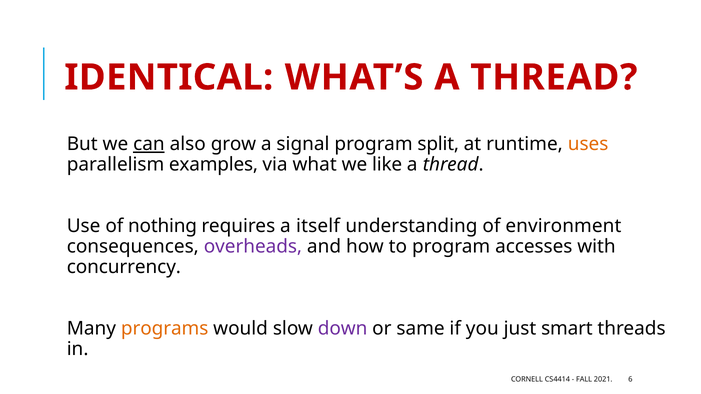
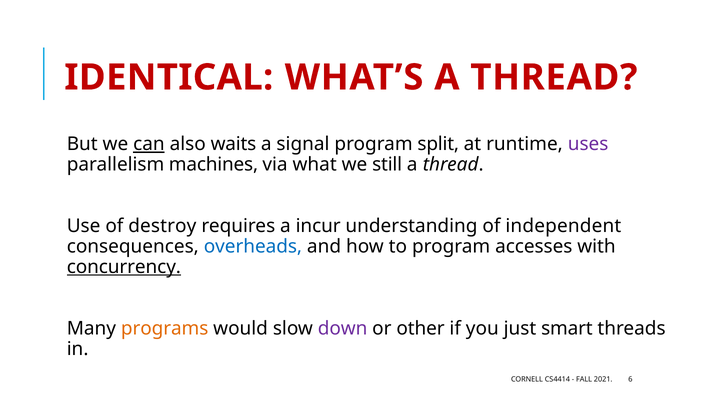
grow: grow -> waits (233, 144)
uses colour: orange -> purple (588, 144)
examples: examples -> machines (213, 165)
like: like -> still (387, 165)
nothing: nothing -> destroy (162, 226)
itself: itself -> incur (318, 226)
environment: environment -> independent (563, 226)
overheads colour: purple -> blue (253, 247)
concurrency underline: none -> present (124, 267)
same: same -> other (421, 329)
